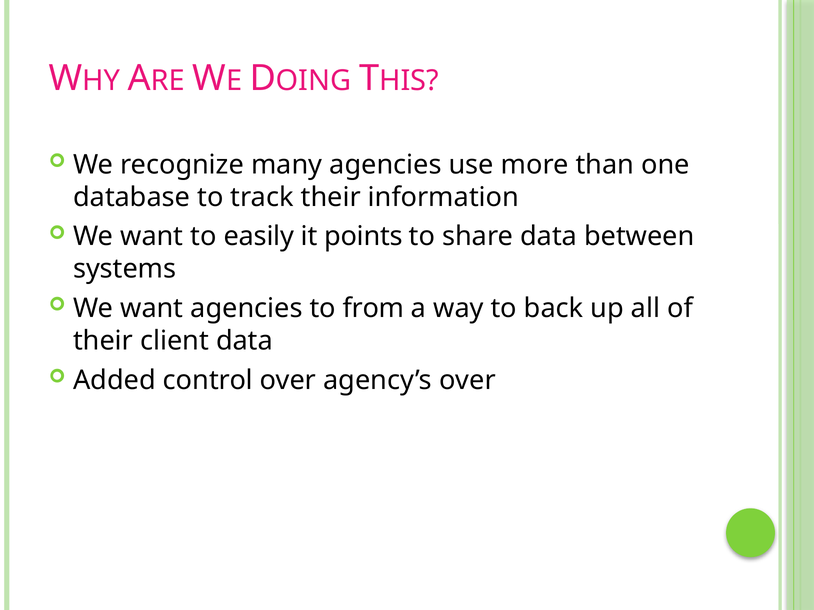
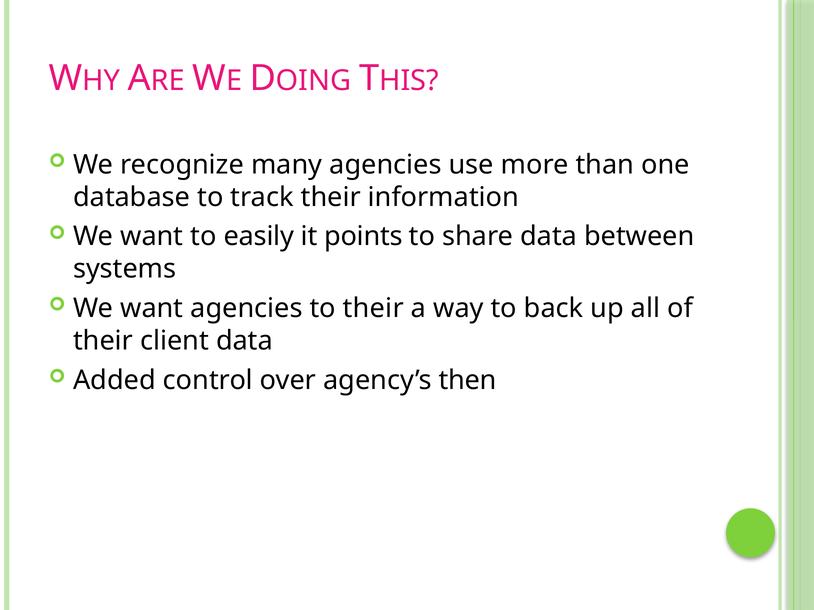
to from: from -> their (373, 309)
agency’s over: over -> then (468, 380)
